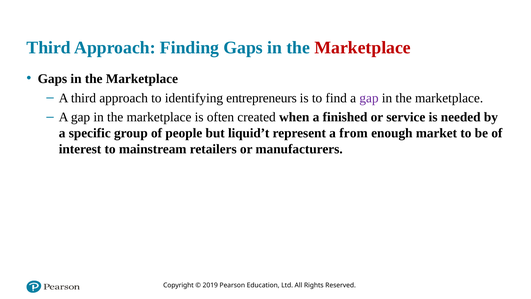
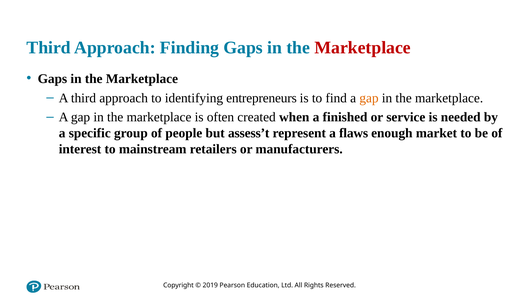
gap colour: purple -> orange (369, 98)
liquid’t: liquid’t -> assess’t (249, 133)
from: from -> flaws (354, 133)
